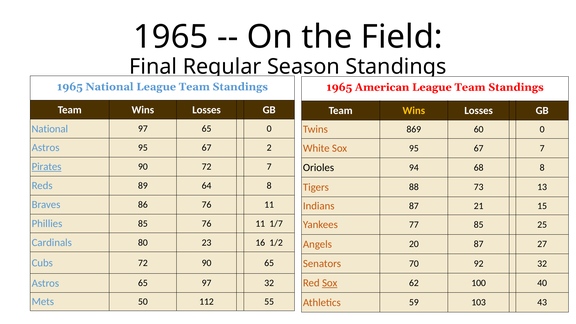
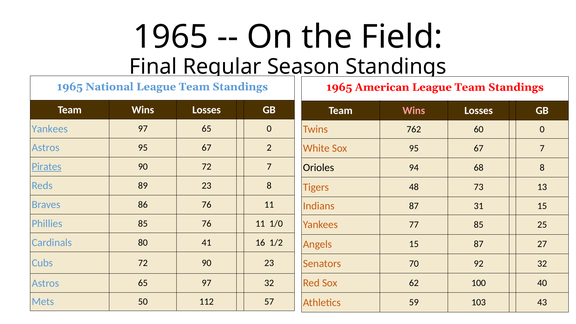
Wins colour: yellow -> pink (414, 110)
National: National -> Yankees (50, 129)
869: 869 -> 762 (414, 129)
89 64: 64 -> 23 (207, 186)
88: 88 -> 48 (414, 187)
21: 21 -> 31 (479, 206)
1/7: 1/7 -> 1/0 (276, 224)
23: 23 -> 41 (207, 243)
Angels 20: 20 -> 15 (414, 244)
90 65: 65 -> 23 (269, 263)
Sox underline: present -> none (330, 283)
55: 55 -> 57 (269, 302)
